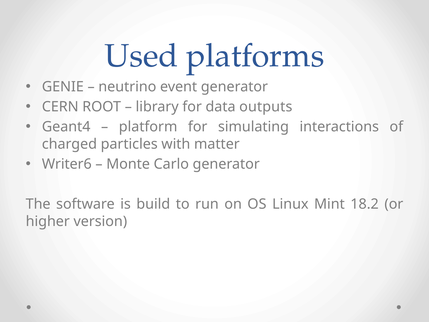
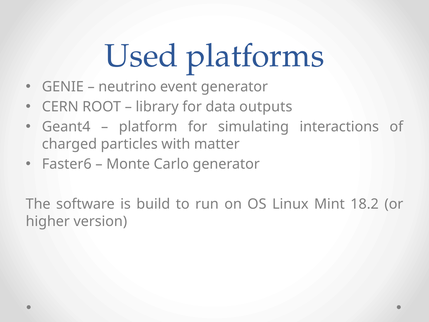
Writer6: Writer6 -> Faster6 (67, 164)
